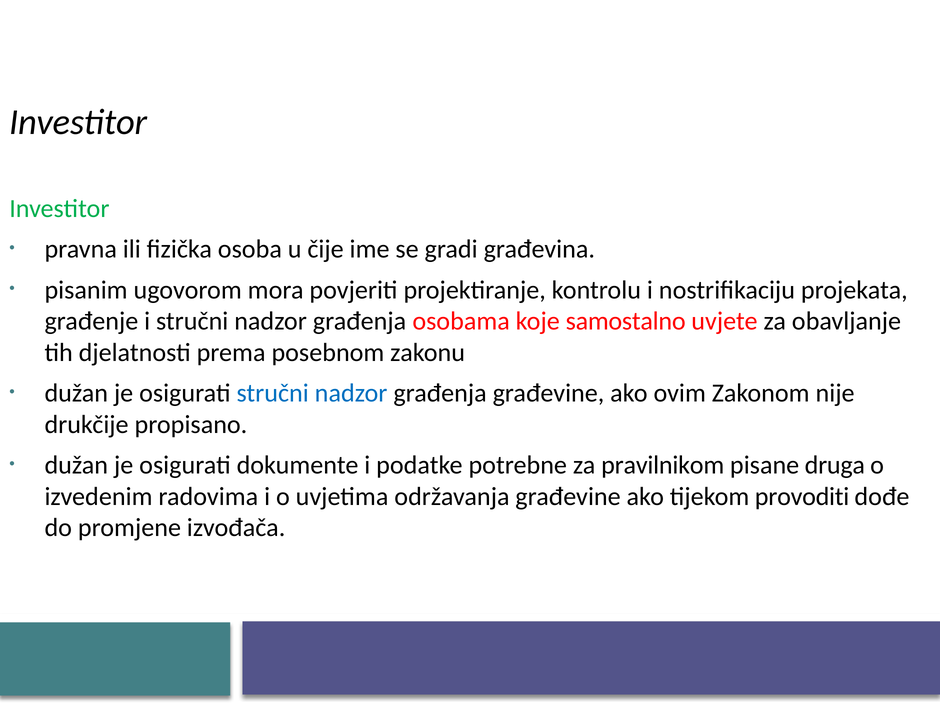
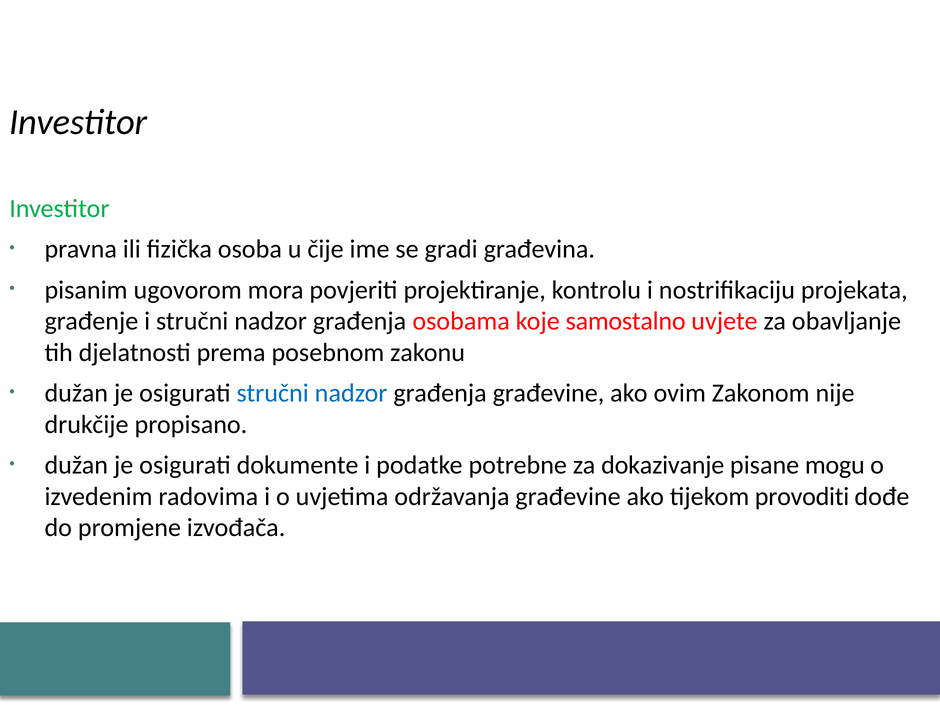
pravilnikom: pravilnikom -> dokazivanje (663, 465)
druga: druga -> mogu (835, 465)
